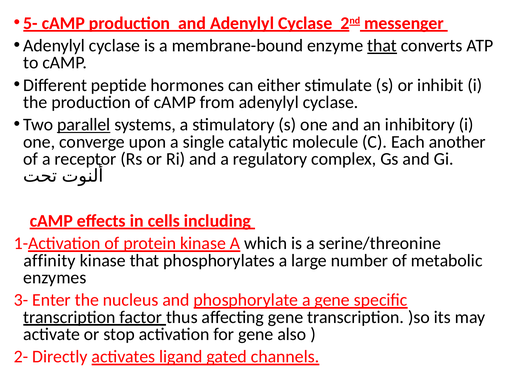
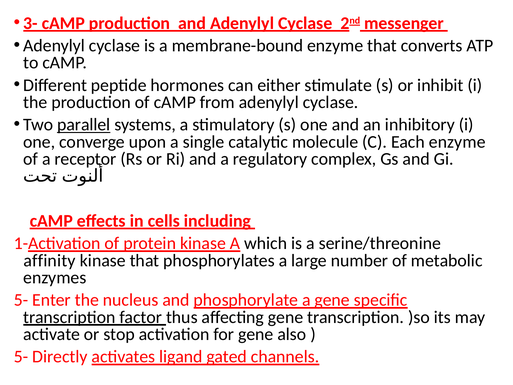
5-: 5- -> 3- (31, 23)
that underline: present -> none (382, 46)
Each another: another -> enzyme (457, 142)
3-: 3- -> 5- (21, 300)
2-: 2- -> 5- (21, 356)
